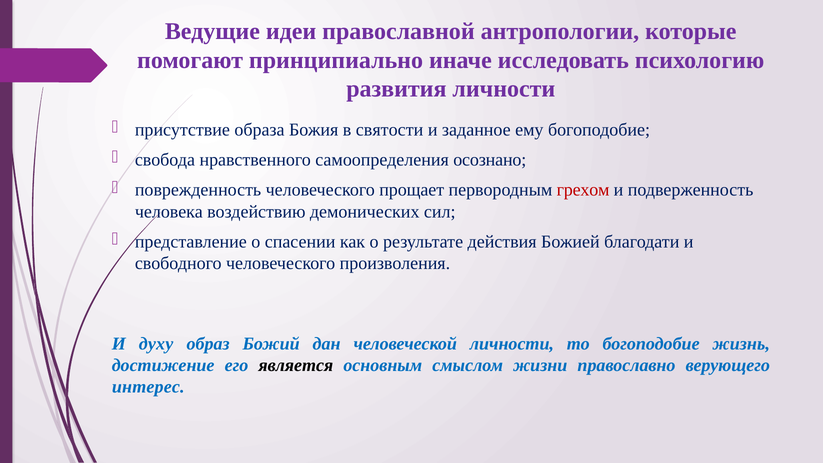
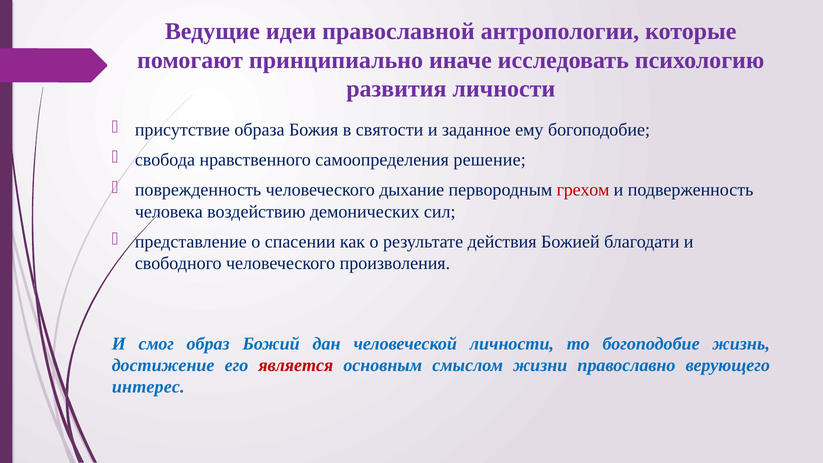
осознано: осознано -> решение (490, 160)
прощает: прощает -> дыхание (412, 190)
духу: духу -> смог (156, 344)
является colour: black -> red (296, 365)
